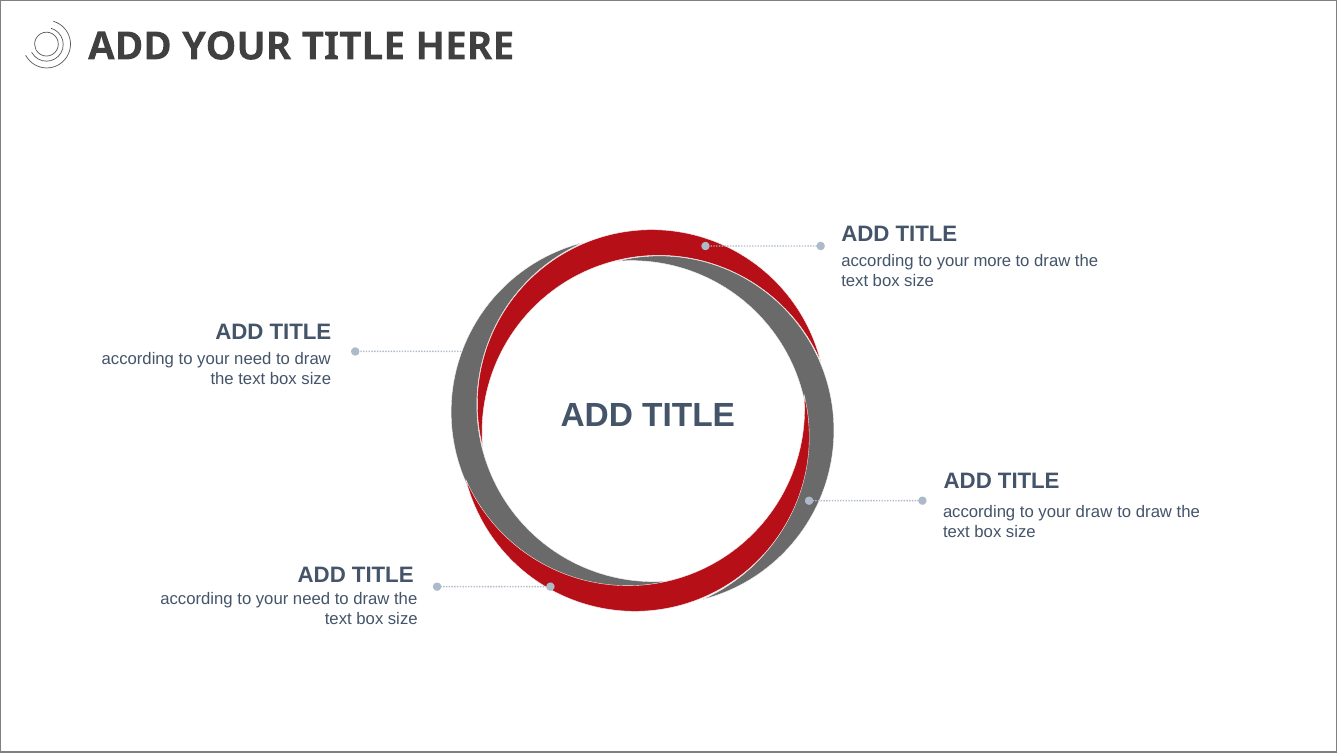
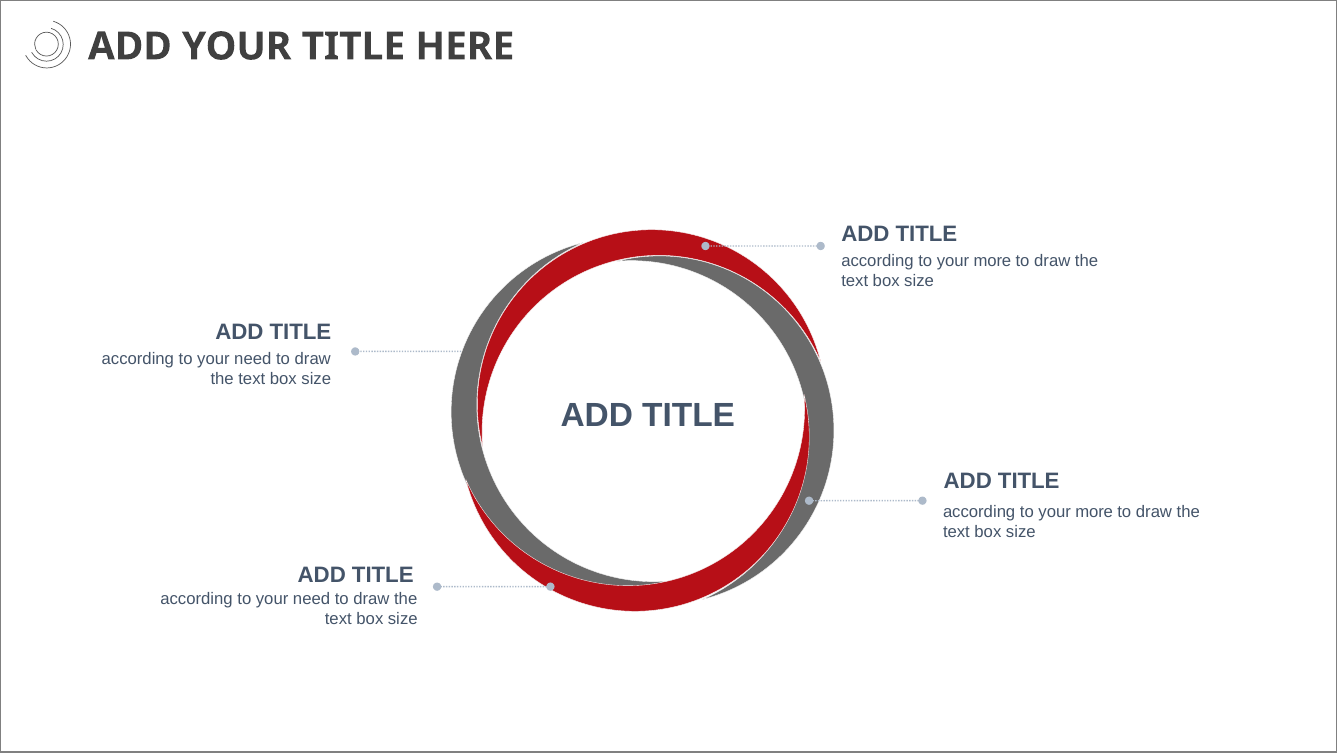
draw: draw -> more (1094, 511)
